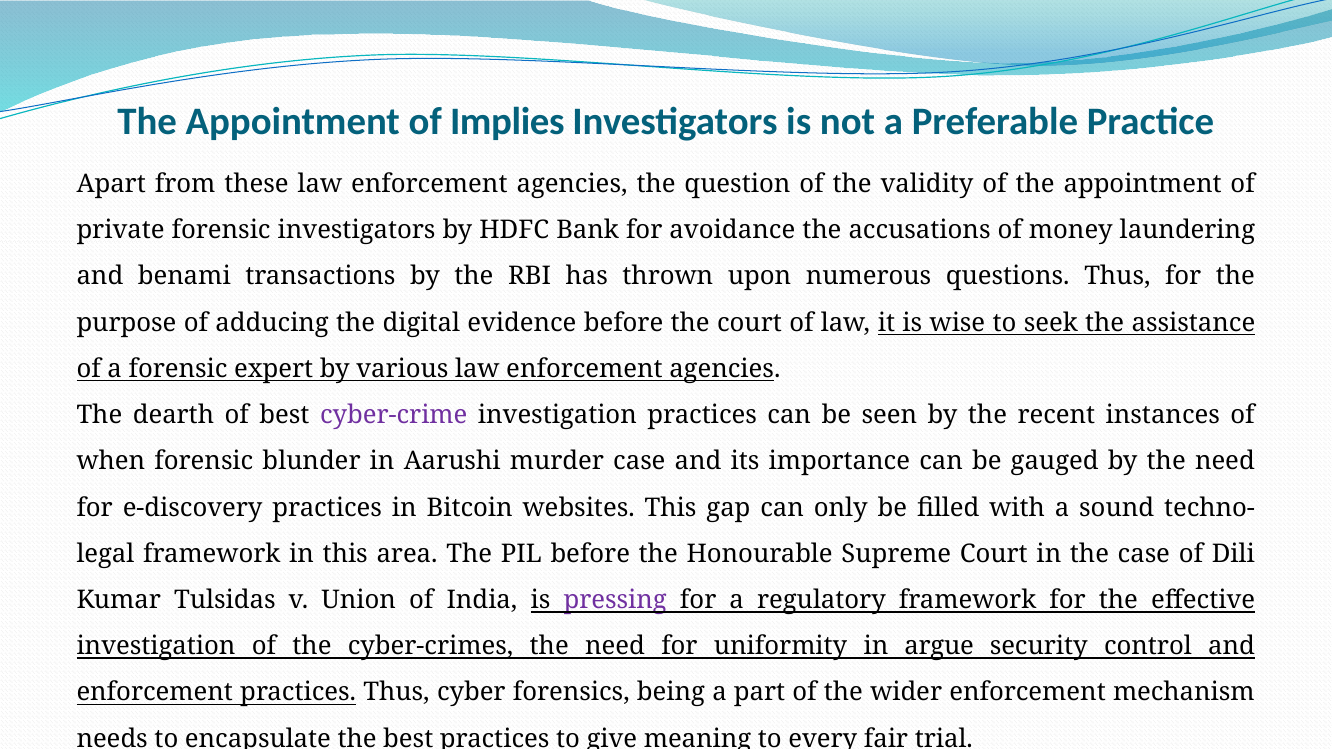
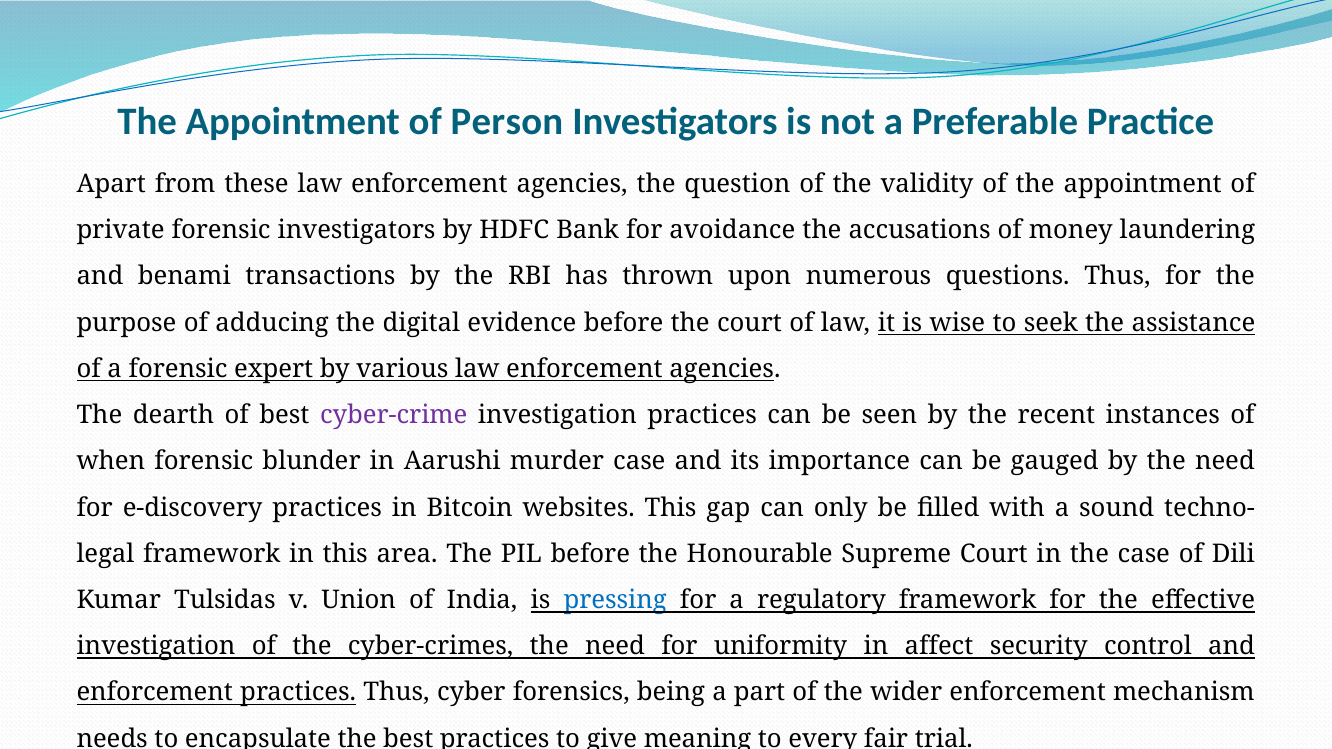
Implies: Implies -> Person (507, 121)
pressing colour: purple -> blue (615, 600)
argue: argue -> affect (939, 646)
